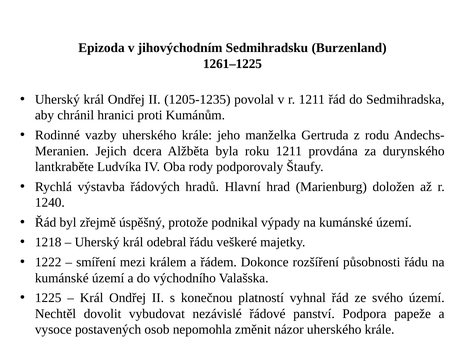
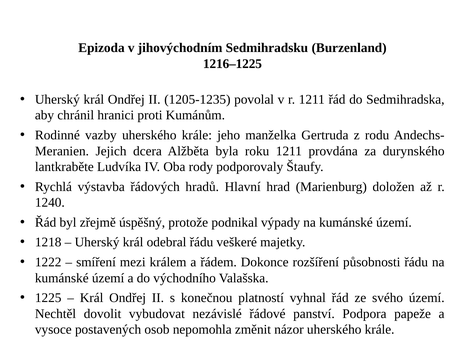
1261–1225: 1261–1225 -> 1216–1225 (232, 64)
